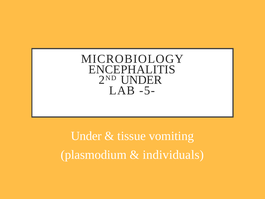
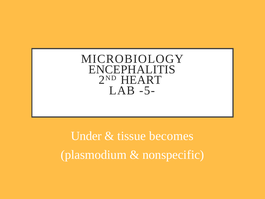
2ND UNDER: UNDER -> HEART (141, 80)
vomiting: vomiting -> becomes (171, 136)
individuals: individuals -> nonspecific (173, 155)
